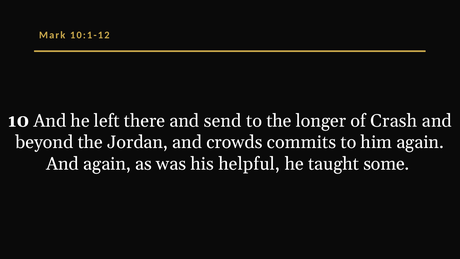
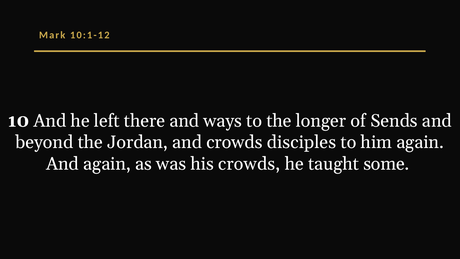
send: send -> ways (223, 121)
Crash: Crash -> Sends (394, 121)
commits: commits -> disciples (301, 142)
his helpful: helpful -> crowds (249, 164)
